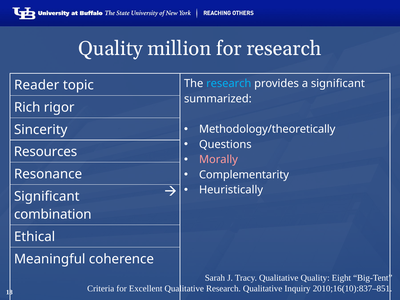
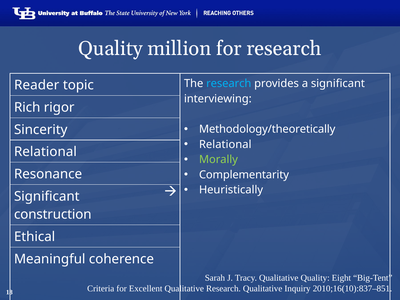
summarized: summarized -> interviewing (218, 99)
Questions: Questions -> Relational (225, 144)
Resources: Resources -> Relational (45, 152)
Morally colour: pink -> light green (218, 160)
combination: combination -> construction (53, 215)
